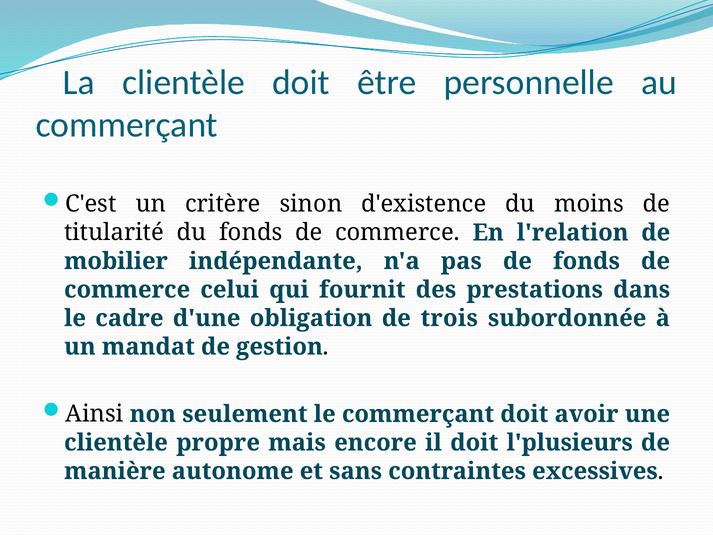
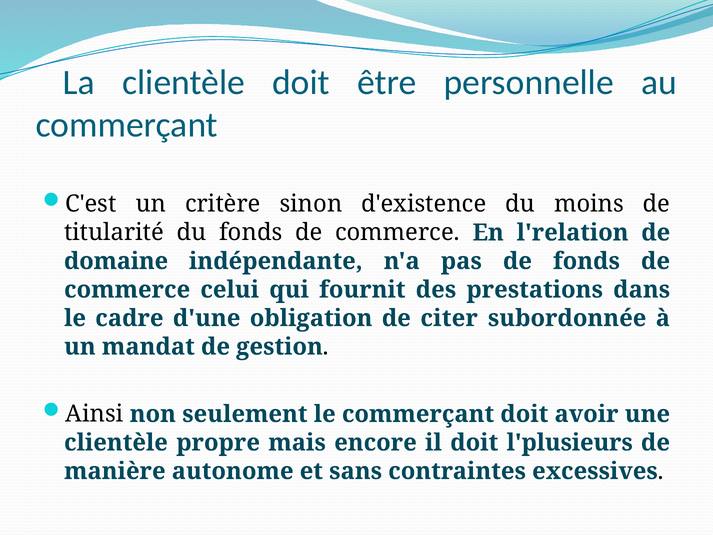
mobilier: mobilier -> domaine (116, 261)
trois: trois -> citer (449, 318)
